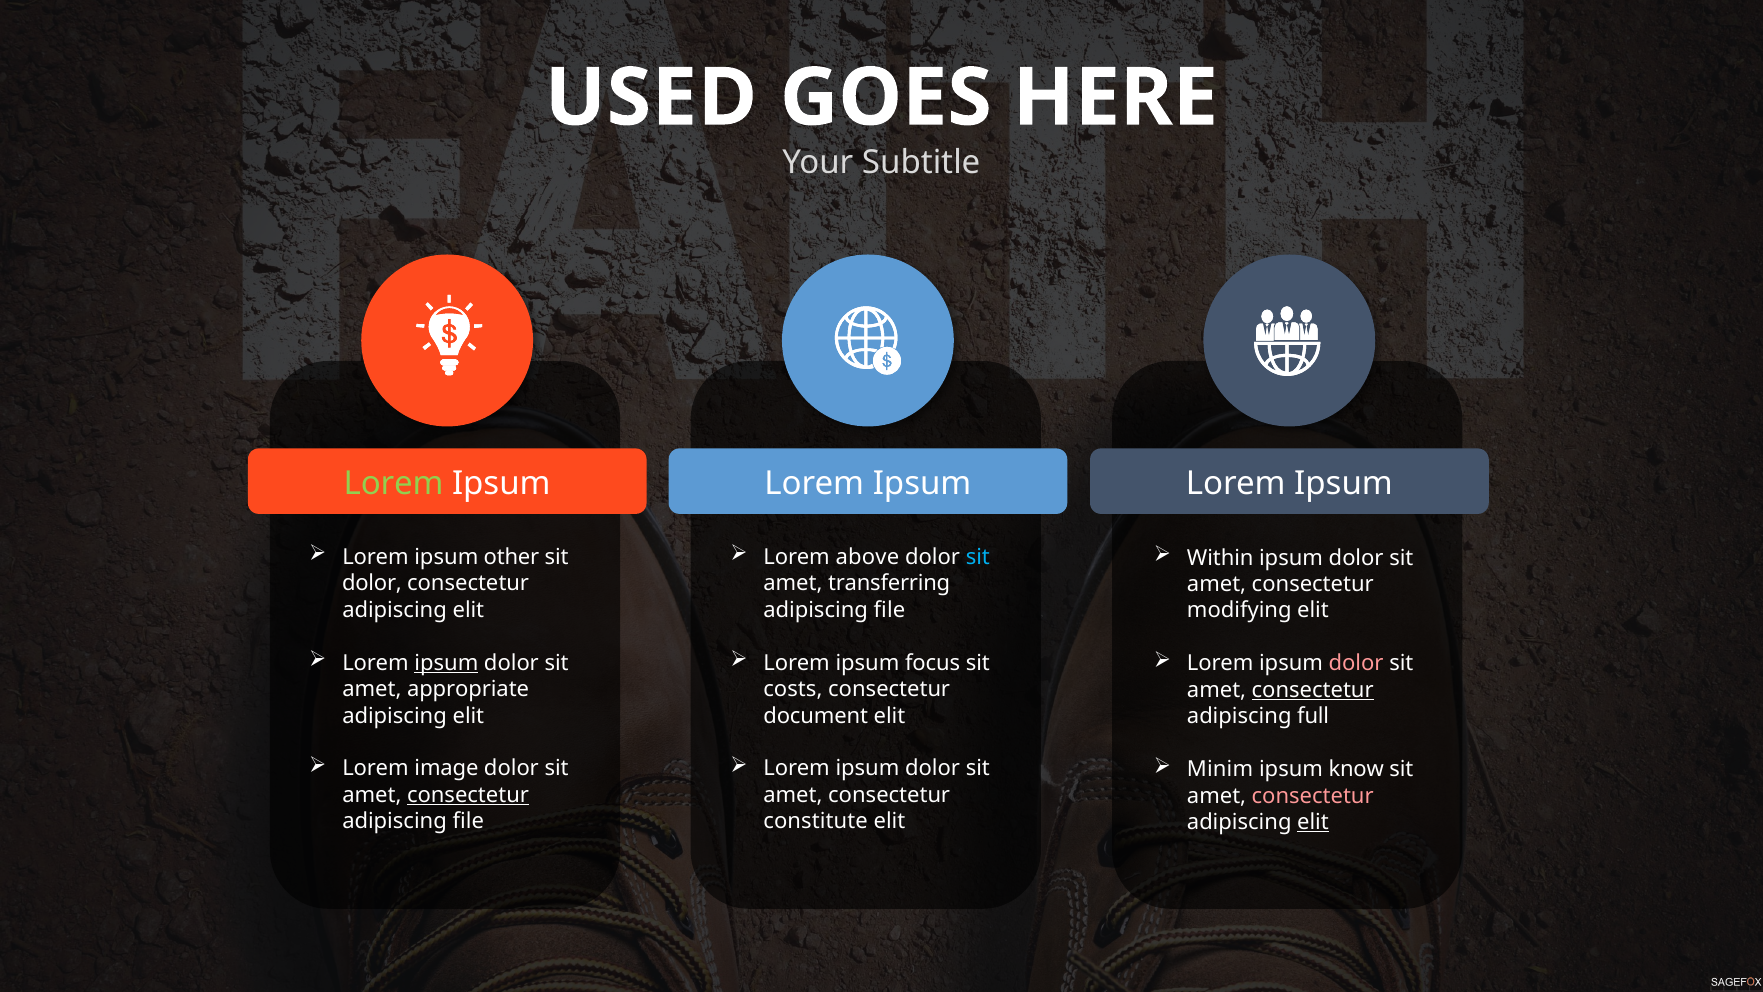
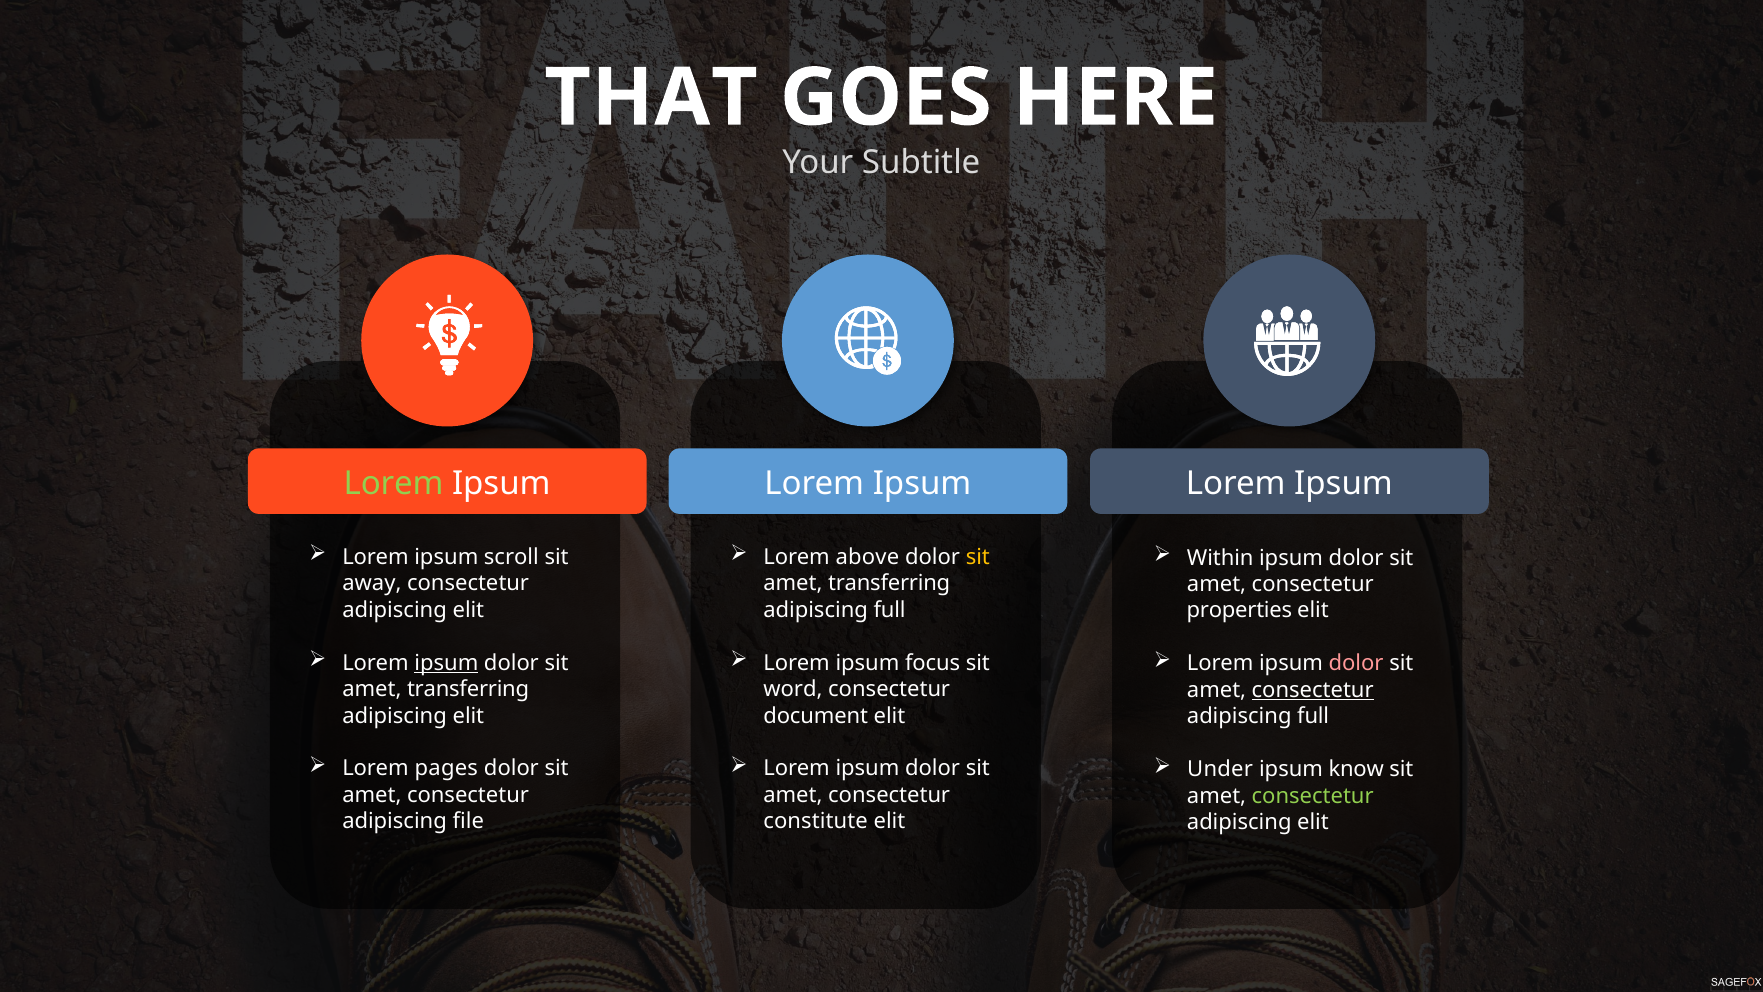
USED: USED -> THAT (651, 98)
other: other -> scroll (511, 557)
sit colour: light blue -> yellow (978, 557)
dolor: dolor -> away (372, 583)
file: file -> full (890, 610)
modifying: modifying -> properties (1239, 610)
appropriate: appropriate -> transferring (468, 689)
costs: costs -> word (793, 689)
image: image -> pages (446, 768)
Minim: Minim -> Under (1220, 769)
consectetur underline: present -> none (468, 795)
consectetur colour: pink -> light green (1313, 796)
elit underline: present -> none (1313, 822)
